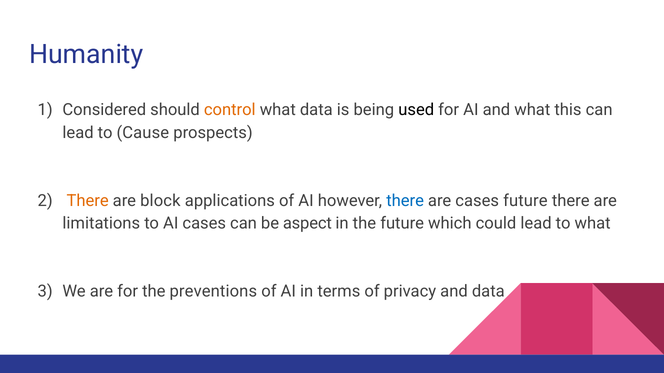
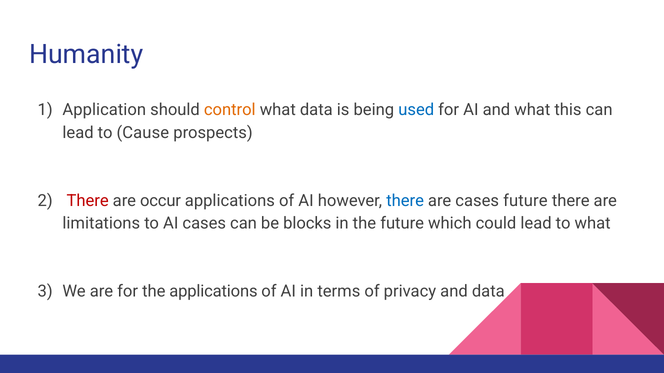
Considered: Considered -> Application (104, 110)
used colour: black -> blue (416, 110)
There colour: orange -> red (88, 201)
block: block -> occur (161, 201)
aspect: aspect -> blocks (307, 224)
the preventions: preventions -> applications (213, 292)
